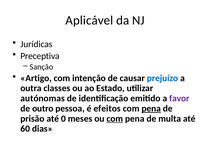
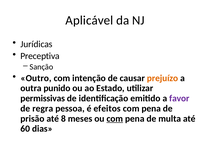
Artigo: Artigo -> Outro (36, 78)
prejuízo colour: blue -> orange (163, 78)
classes: classes -> punido (57, 88)
autónomas: autónomas -> permissivas (43, 98)
outro: outro -> regra (43, 108)
pena underline: present -> none (151, 108)
0: 0 -> 8 (63, 118)
